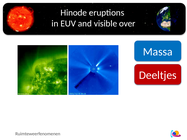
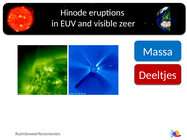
over: over -> zeer (127, 24)
